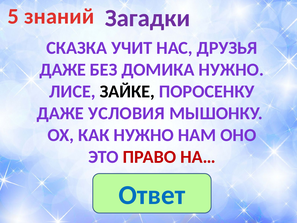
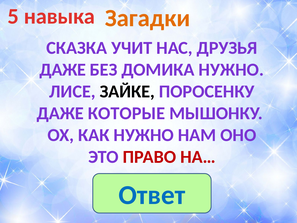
знаний: знаний -> навыка (59, 16)
Загадки colour: purple -> orange (148, 18)
УСЛОВИЯ: УСЛОВИЯ -> КОТОРЫЕ (126, 113)
